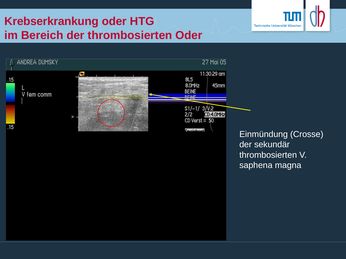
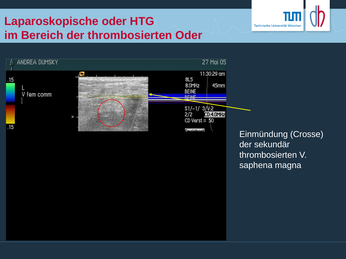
Krebserkrankung: Krebserkrankung -> Laparoskopische (52, 21)
